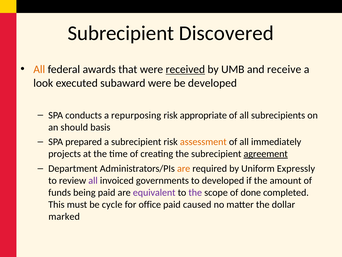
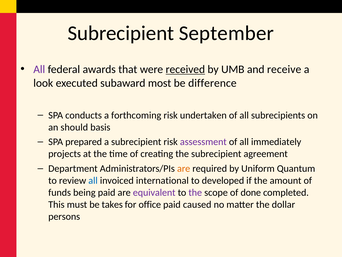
Discovered: Discovered -> September (226, 33)
All colour: orange -> purple (39, 69)
subaward were: were -> most (160, 83)
be developed: developed -> difference (212, 83)
repurposing: repurposing -> forthcoming (136, 115)
appropriate: appropriate -> undertaken (203, 115)
assessment colour: orange -> purple (203, 142)
agreement underline: present -> none (266, 154)
Expressly: Expressly -> Quantum (296, 168)
all colour: purple -> blue (93, 180)
governments: governments -> international (162, 180)
cycle: cycle -> takes (112, 204)
marked: marked -> persons (64, 216)
